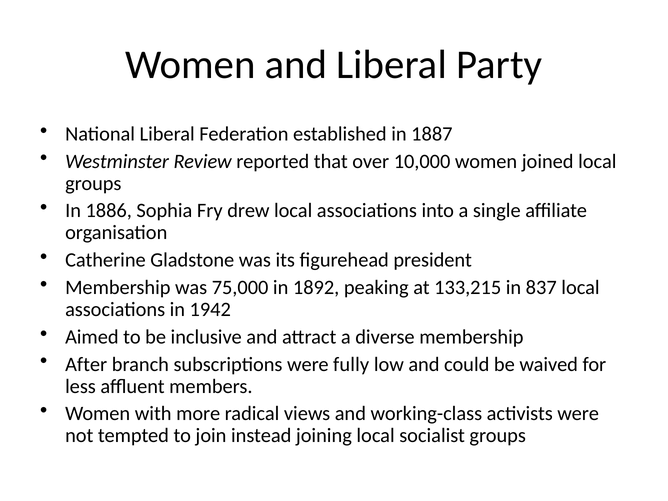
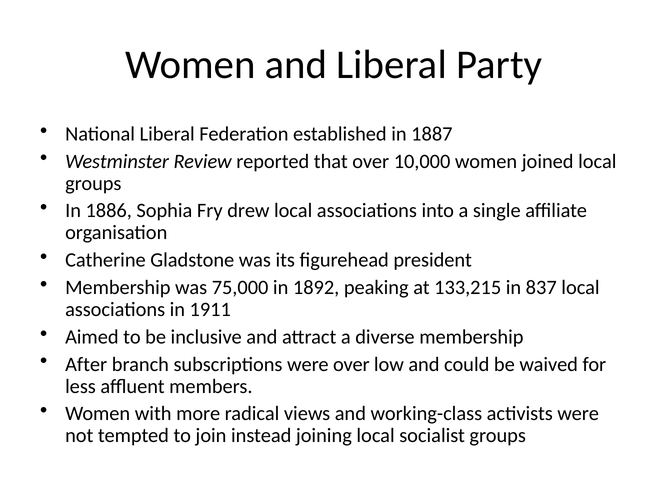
1942: 1942 -> 1911 (210, 310)
were fully: fully -> over (351, 364)
